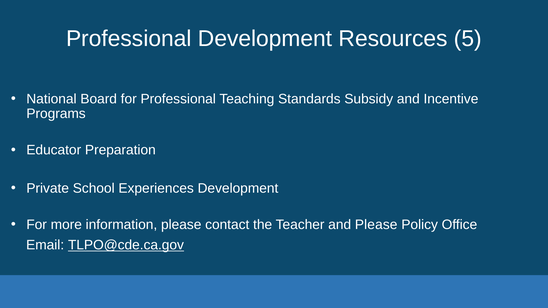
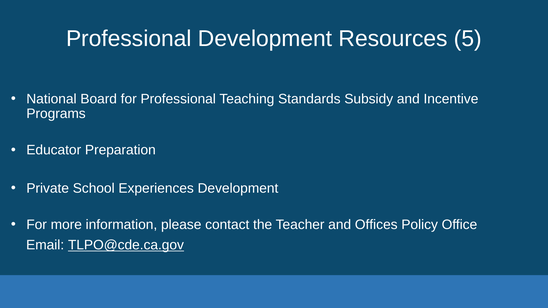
and Please: Please -> Offices (376, 225)
